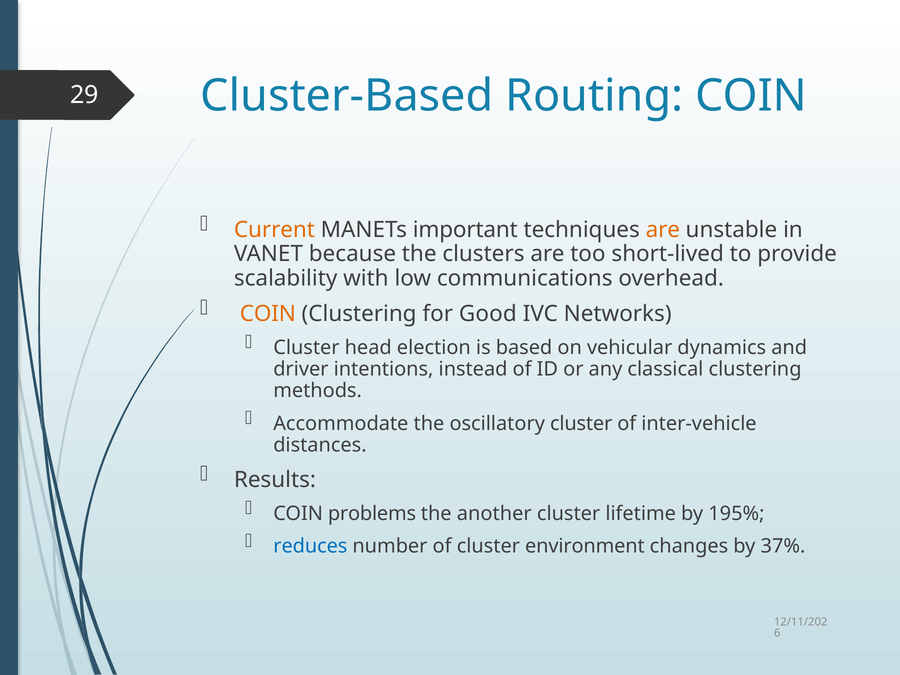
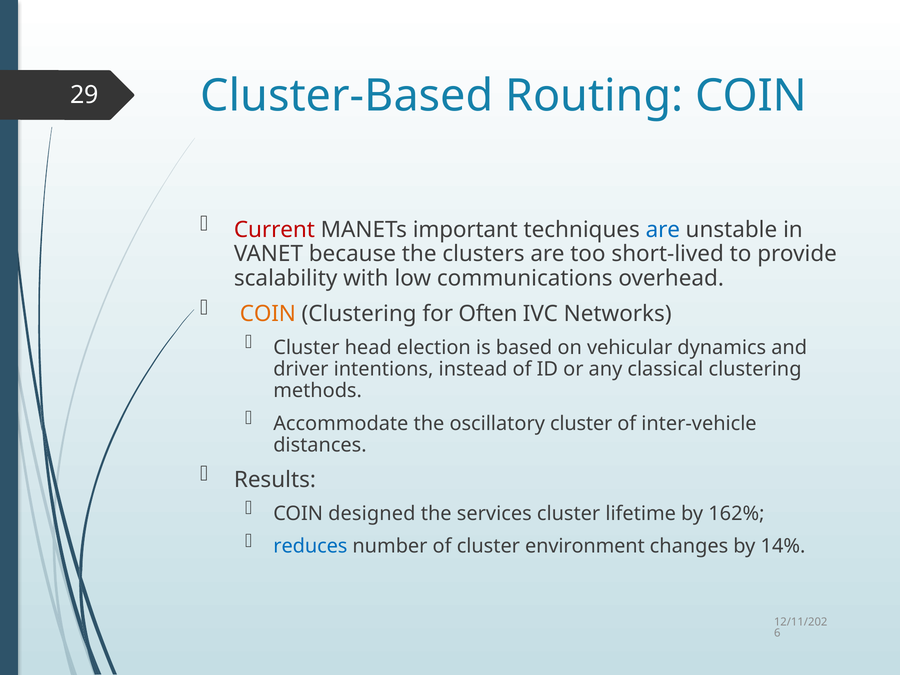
Current colour: orange -> red (274, 230)
are colour: orange -> blue (663, 230)
Good: Good -> Often (488, 314)
problems: problems -> designed (372, 513)
another: another -> services (494, 513)
195%: 195% -> 162% (736, 513)
37%: 37% -> 14% (783, 546)
